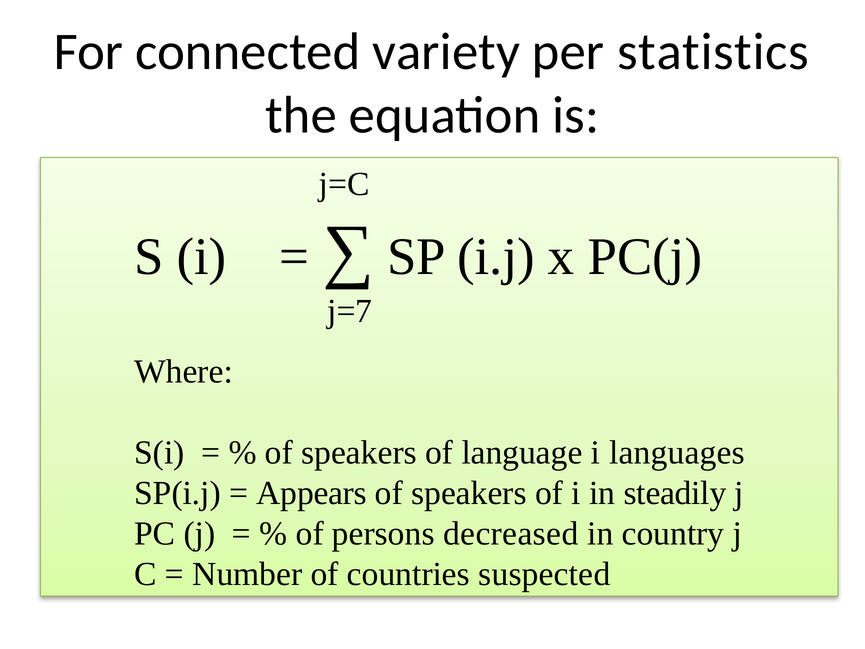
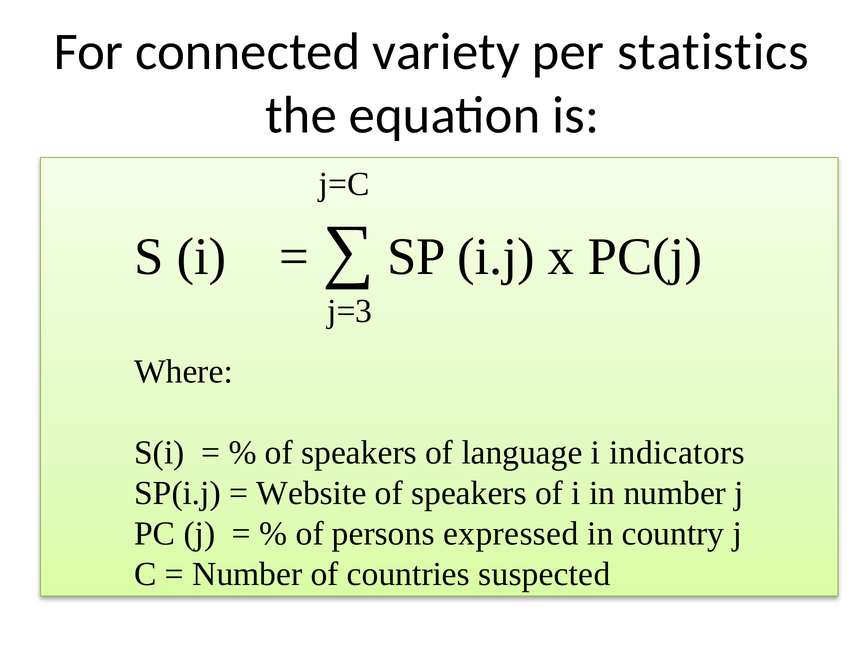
j=7: j=7 -> j=3 (350, 311)
languages: languages -> indicators (677, 453)
Appears: Appears -> Website (311, 493)
in steadily: steadily -> number (675, 493)
decreased: decreased -> expressed (511, 533)
